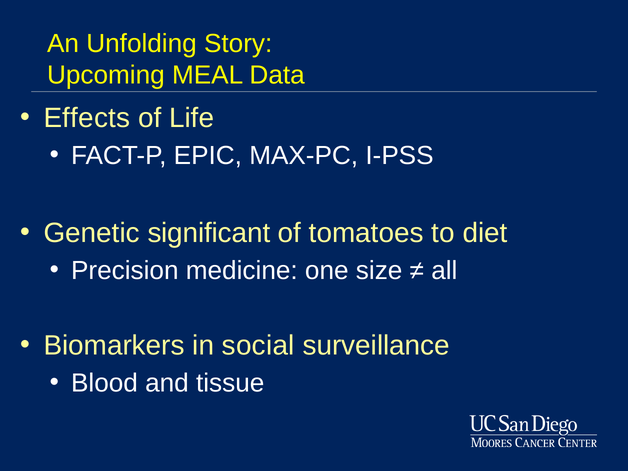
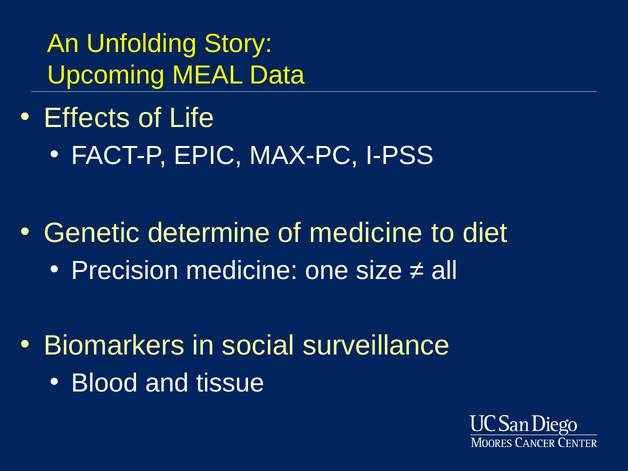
significant: significant -> determine (209, 233)
of tomatoes: tomatoes -> medicine (366, 233)
